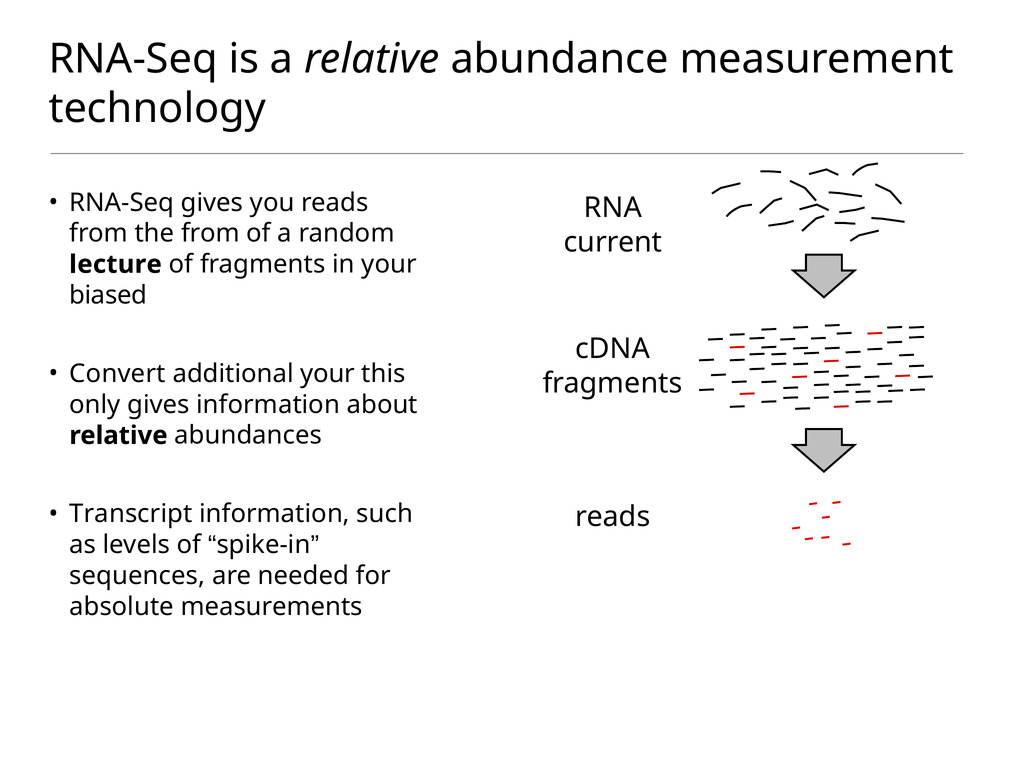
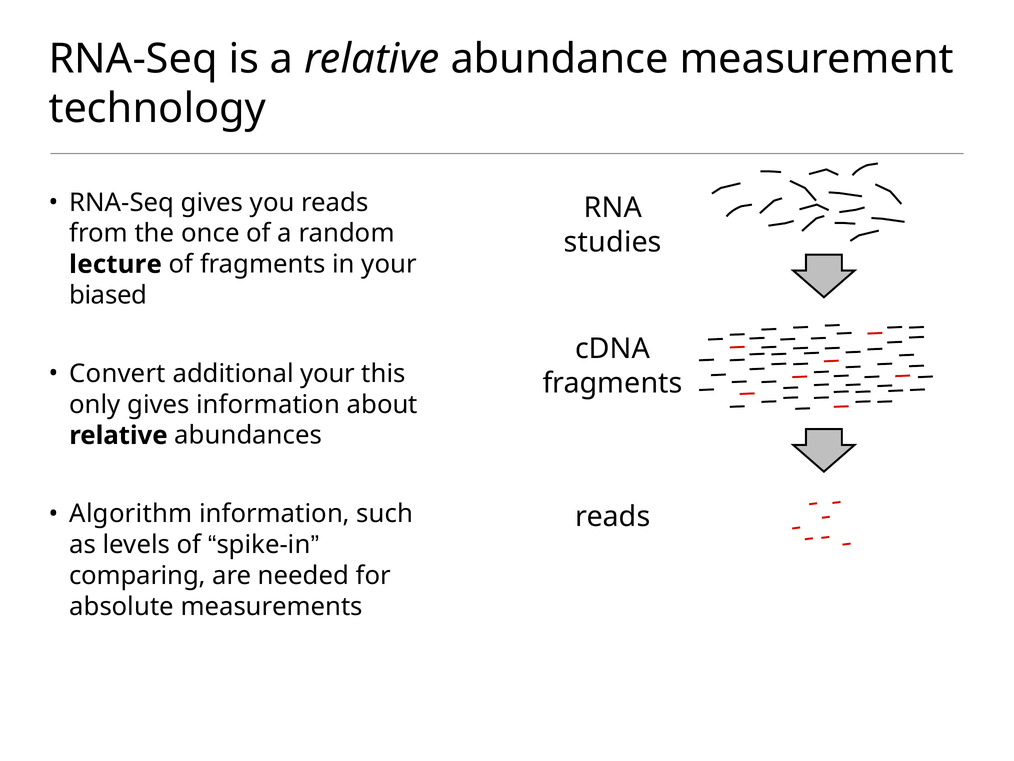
the from: from -> once (210, 233)
current: current -> studies (613, 242)
Transcript: Transcript -> Algorithm (131, 514)
sequences: sequences -> comparing (137, 575)
